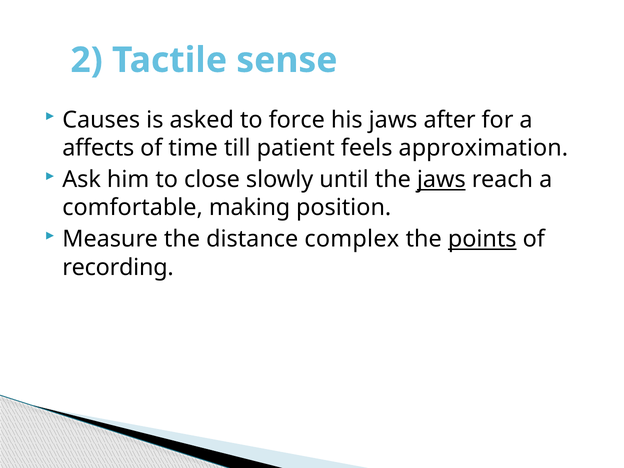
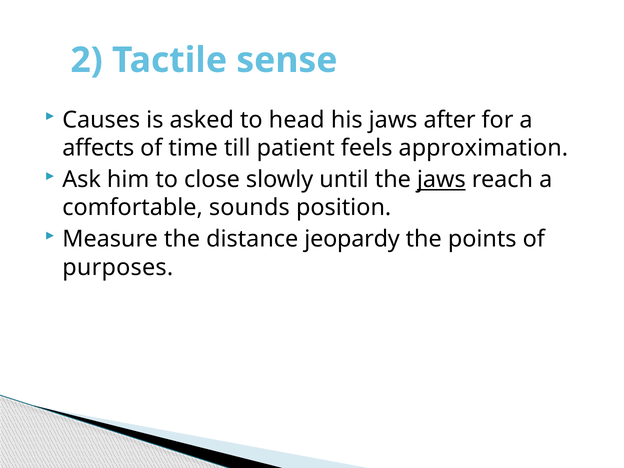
force: force -> head (297, 120)
making: making -> sounds (249, 208)
complex: complex -> jeopardy (352, 239)
points underline: present -> none (482, 239)
recording: recording -> purposes (118, 267)
